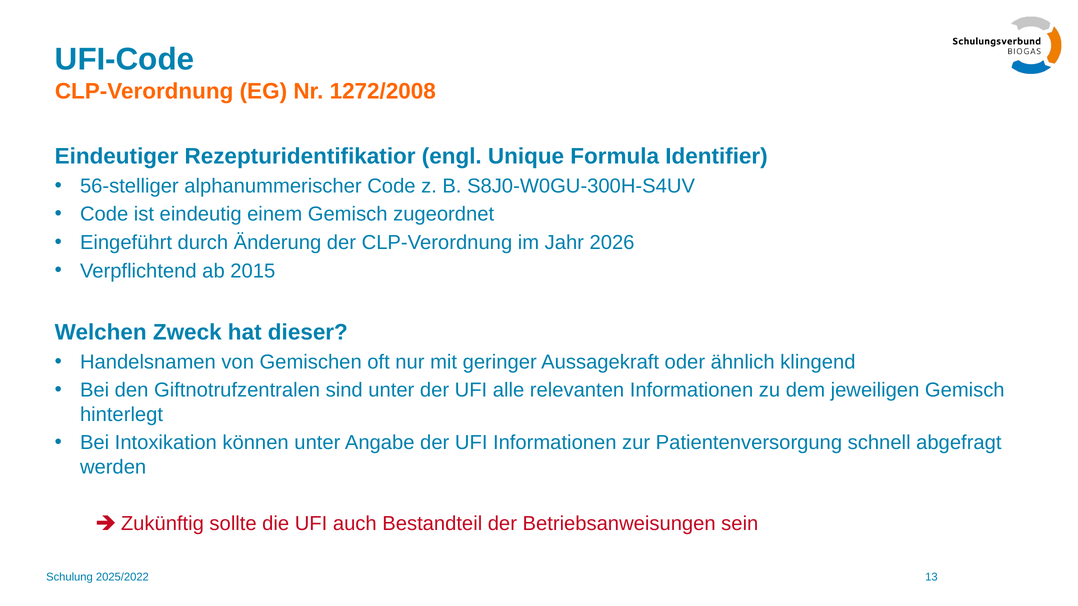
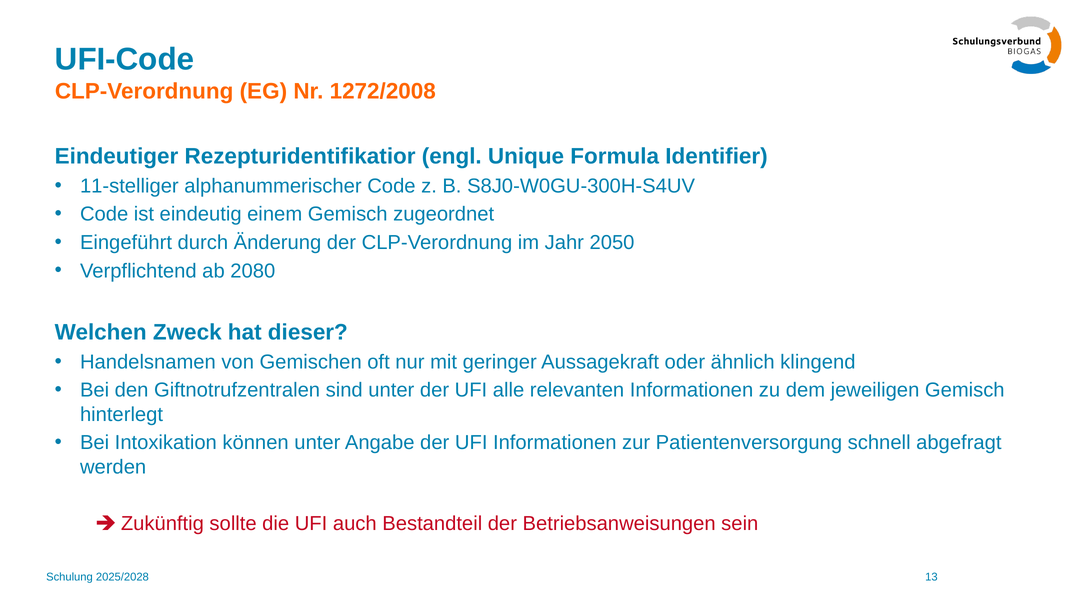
56-stelliger: 56-stelliger -> 11-stelliger (129, 186)
2026: 2026 -> 2050 (612, 243)
2015: 2015 -> 2080 (253, 271)
2025/2022: 2025/2022 -> 2025/2028 (122, 578)
